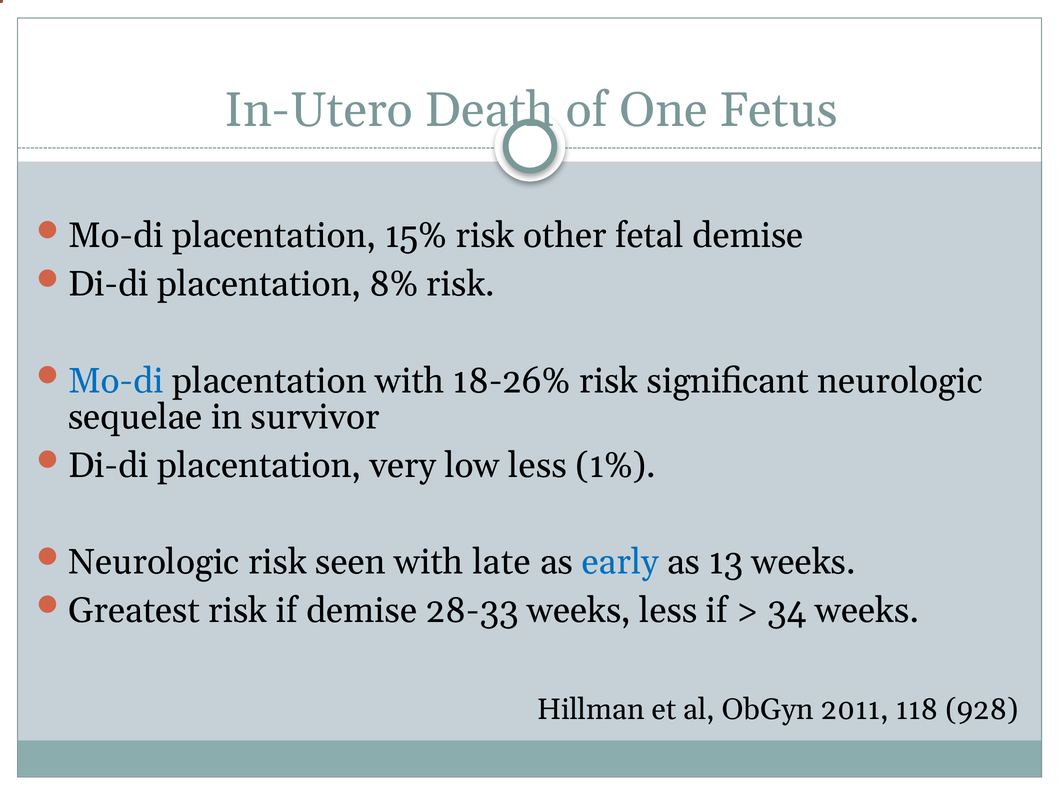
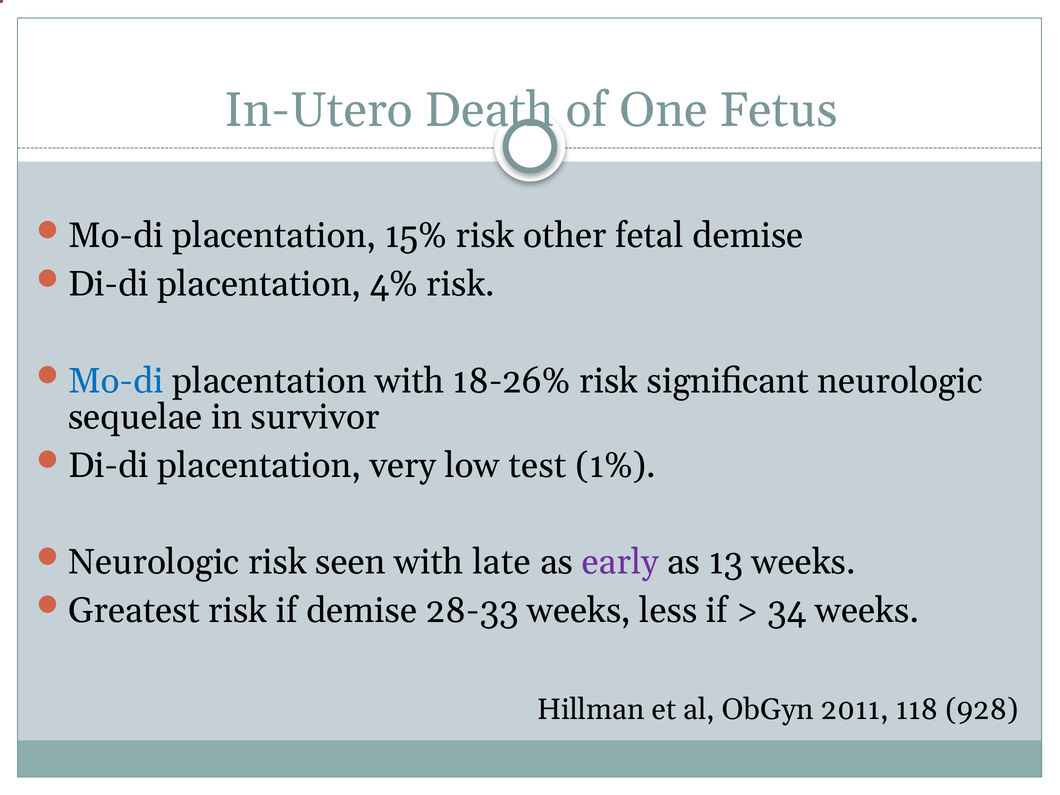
8%: 8% -> 4% (394, 284)
low less: less -> test (538, 465)
early colour: blue -> purple (620, 562)
